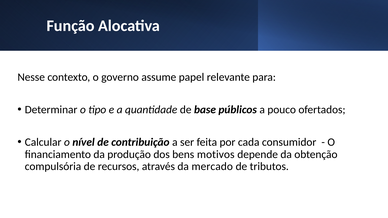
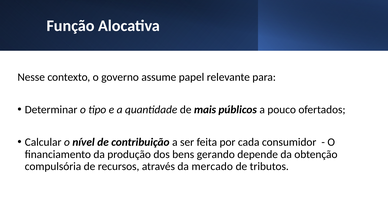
base: base -> mais (205, 110)
motivos: motivos -> gerando (216, 154)
